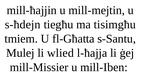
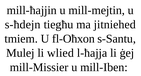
tisimgħu: tisimgħu -> jitniehed (115, 24)
fl-Għatta: fl-Għatta -> fl-Oħxon (73, 39)
